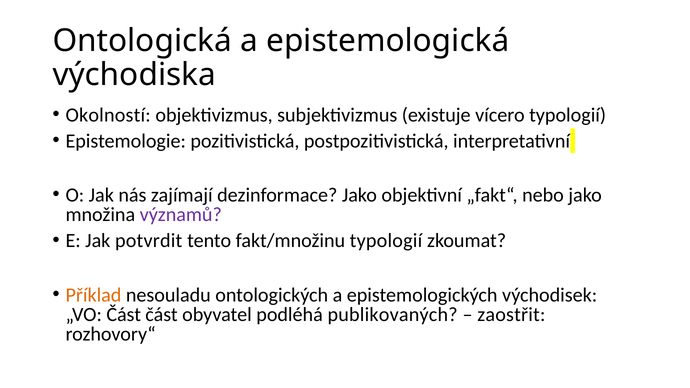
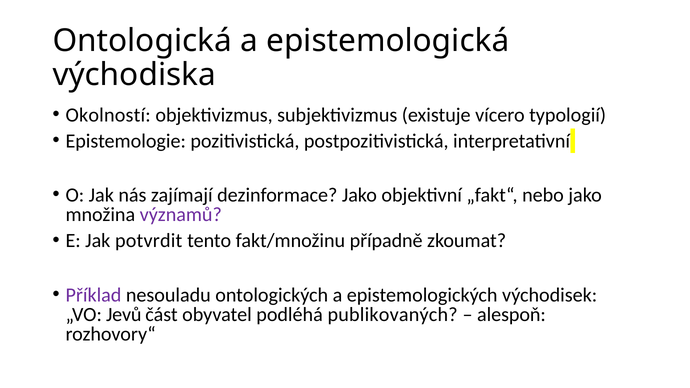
fakt/množinu typologií: typologií -> případně (386, 241)
Příklad colour: orange -> purple (93, 295)
„VO Část: Část -> Jevů (124, 315)
zaostřit: zaostřit -> alespoň (511, 315)
